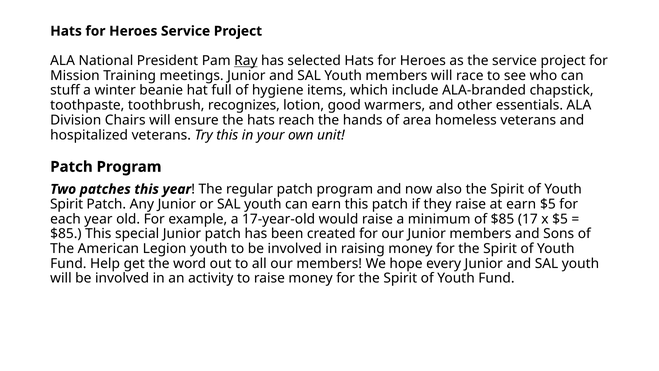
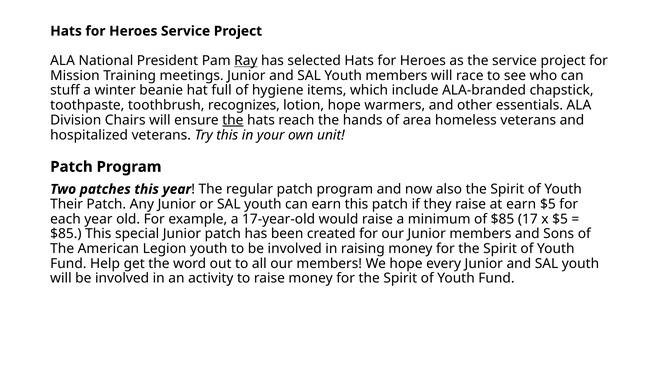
lotion good: good -> hope (344, 105)
the underline: none -> present (233, 120)
Spirit: Spirit -> Their (67, 204)
